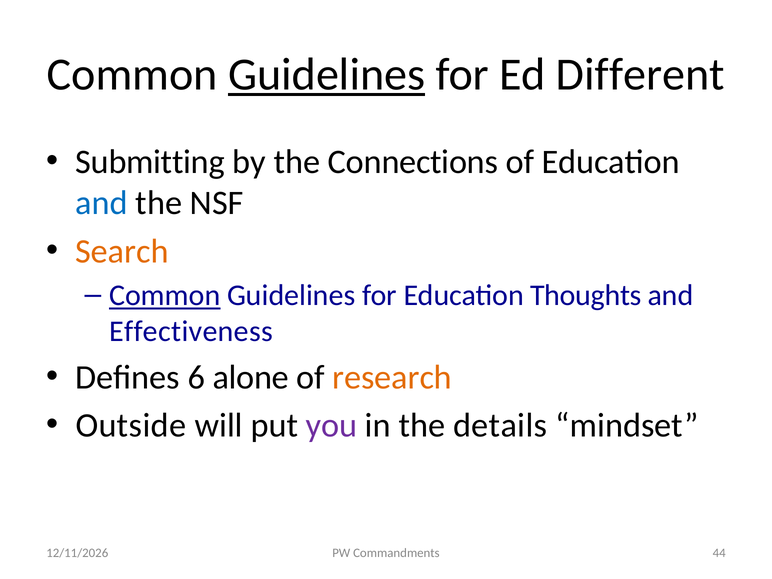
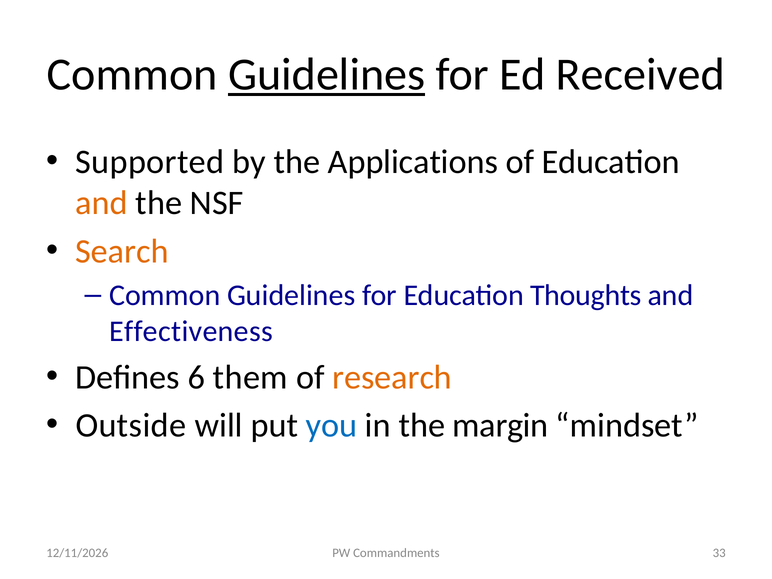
Different: Different -> Received (640, 75)
Submitting: Submitting -> Supported (150, 162)
Connections: Connections -> Applications (413, 162)
and colour: blue -> orange (102, 203)
Common underline: present -> none (165, 296)
alone: alone -> them (250, 377)
you colour: purple -> blue (332, 425)
details: details -> margin (500, 425)
44: 44 -> 33 (719, 553)
